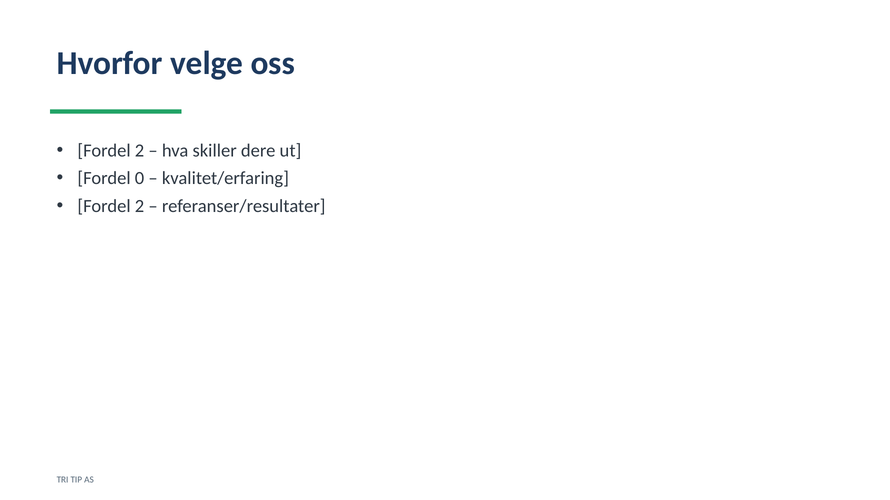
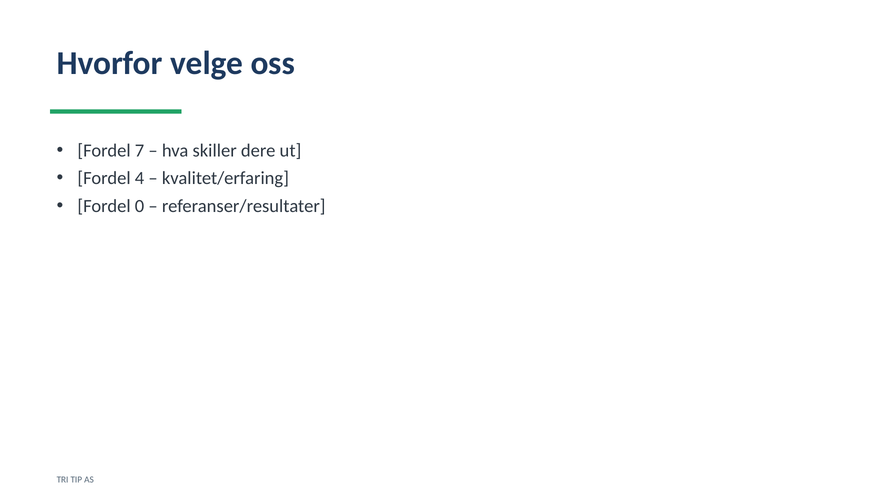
2: 2 -> 7 (140, 151)
0: 0 -> 4 (140, 179)
2: 2 -> 0 (140, 206)
